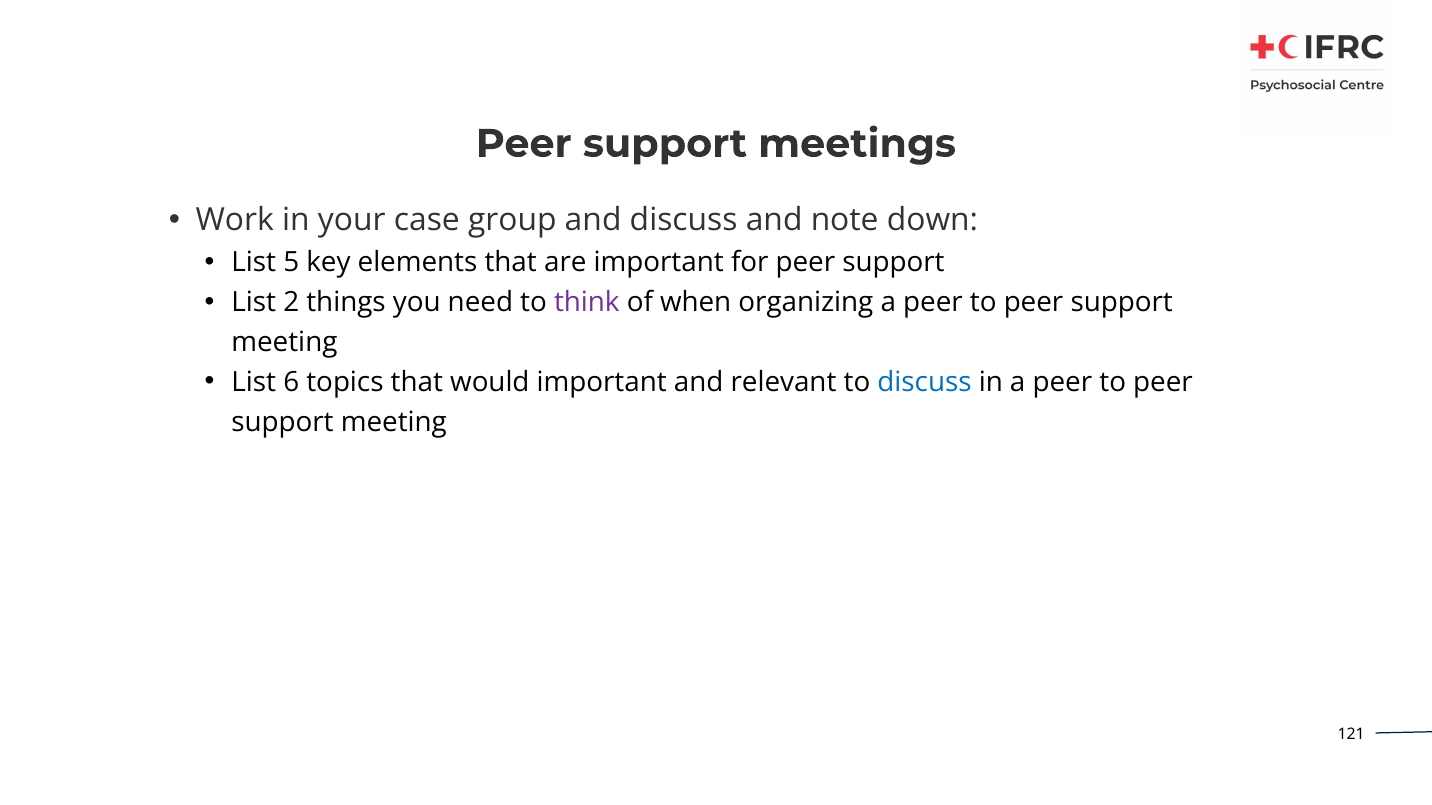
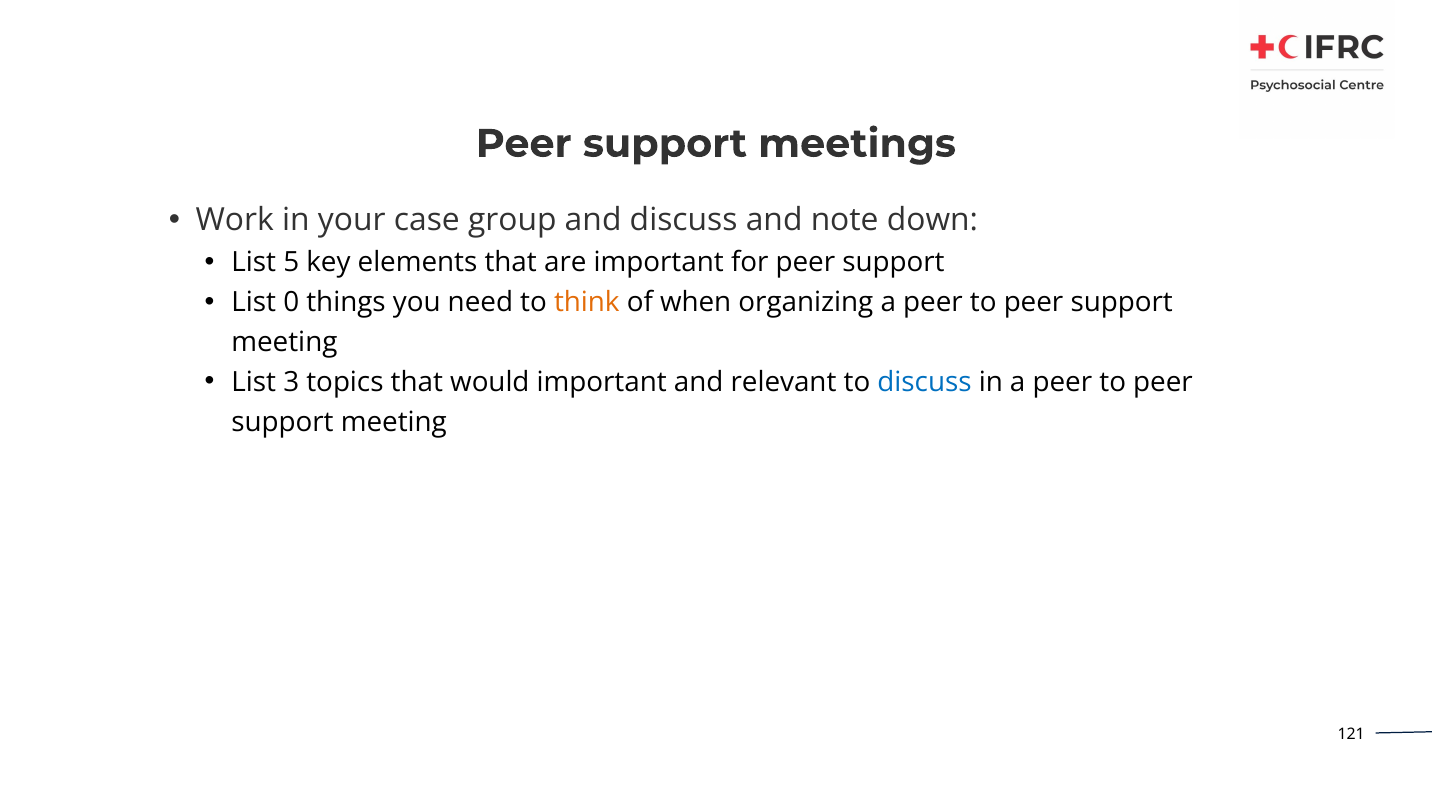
2: 2 -> 0 (291, 303)
think colour: purple -> orange (587, 303)
6: 6 -> 3 (291, 383)
